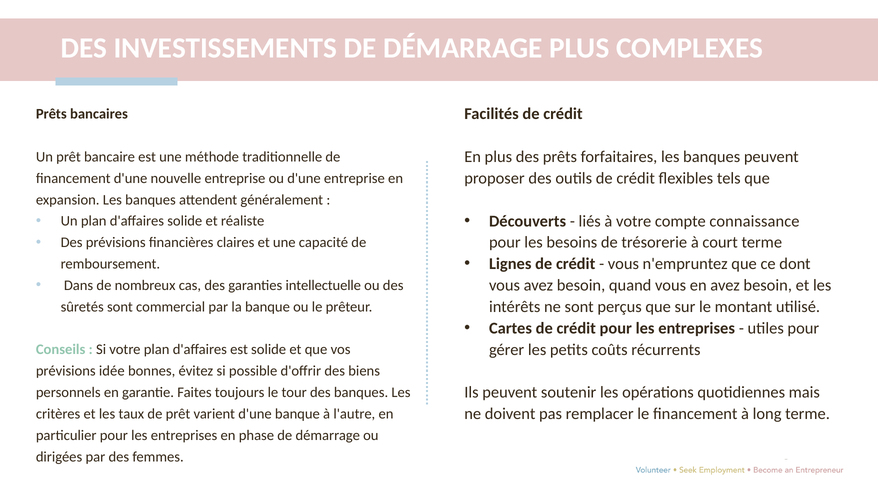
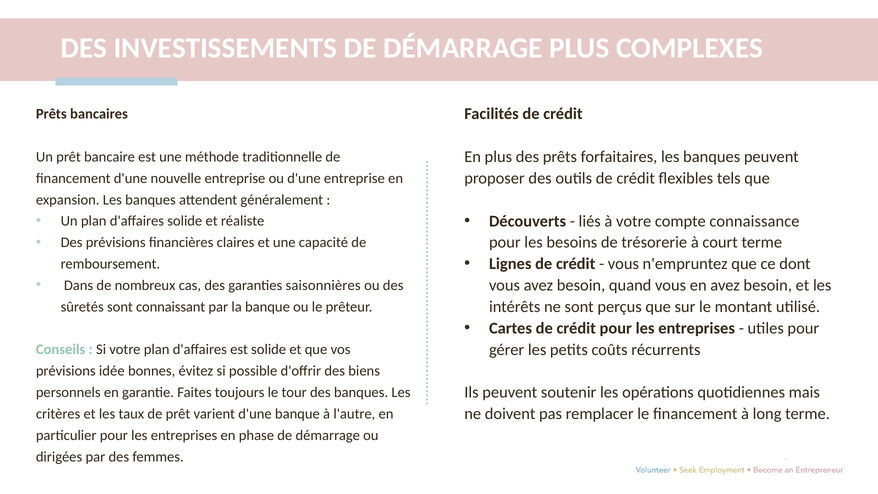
intellectuelle: intellectuelle -> saisonnières (323, 285)
commercial: commercial -> connaissant (171, 307)
